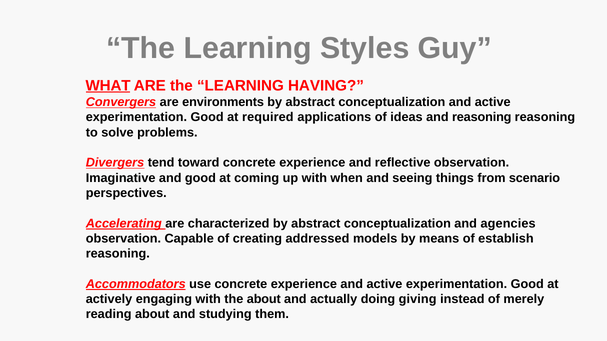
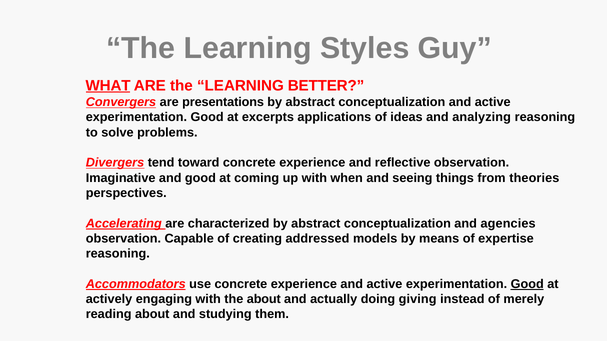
HAVING: HAVING -> BETTER (326, 86)
environments: environments -> presentations (223, 102)
required: required -> excerpts (268, 117)
and reasoning: reasoning -> analyzing (482, 117)
scenario: scenario -> theories (534, 178)
establish: establish -> expertise (506, 239)
Good underline: none -> present (527, 284)
